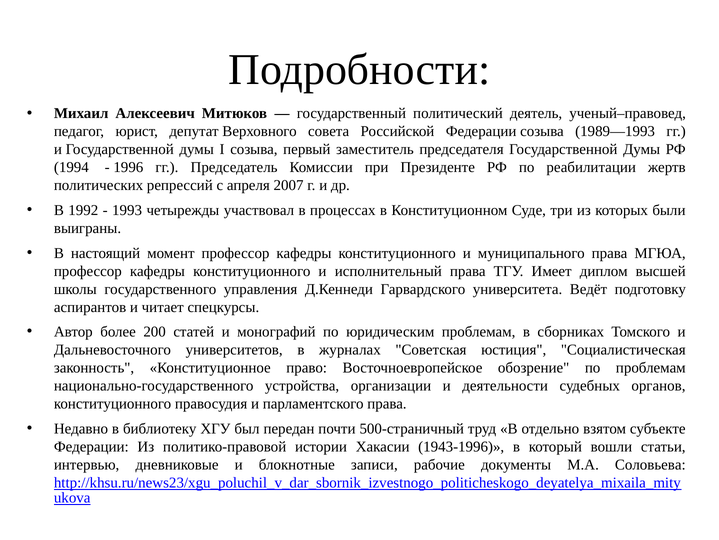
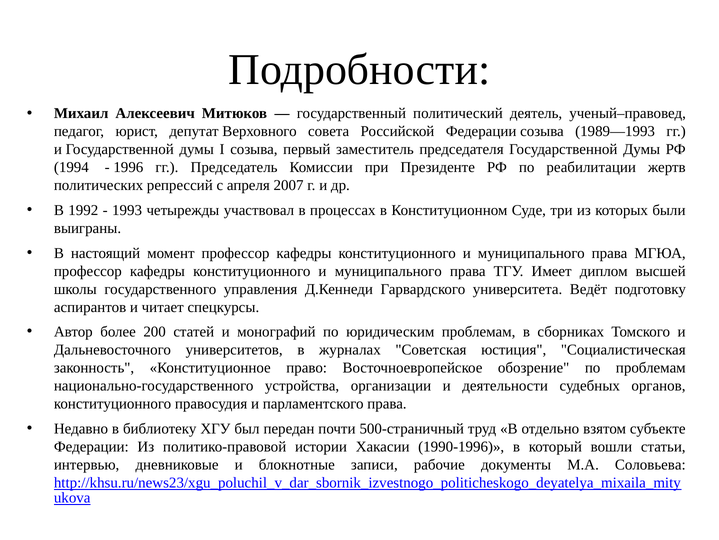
исполнительный: исполнительный -> муниципального (388, 271)
1943-1996: 1943-1996 -> 1990-1996 (461, 446)
